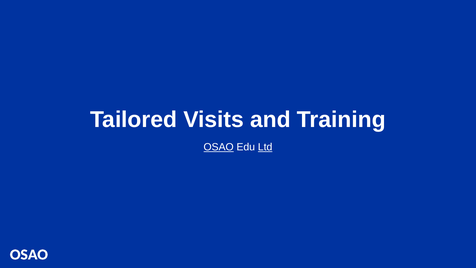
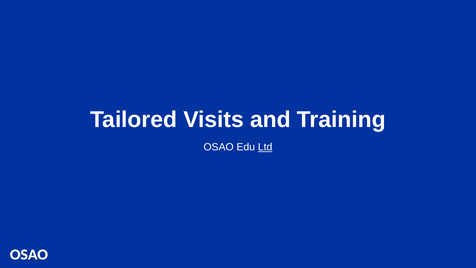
OSAO underline: present -> none (219, 147)
